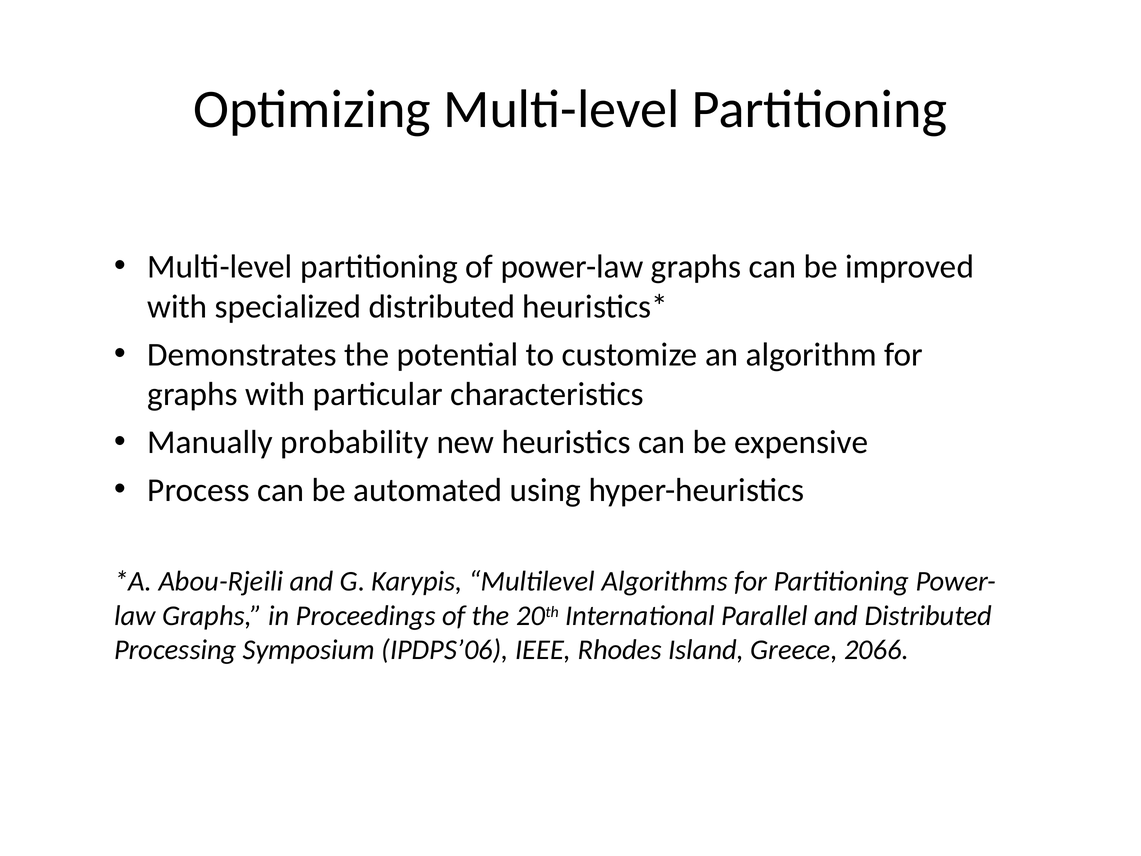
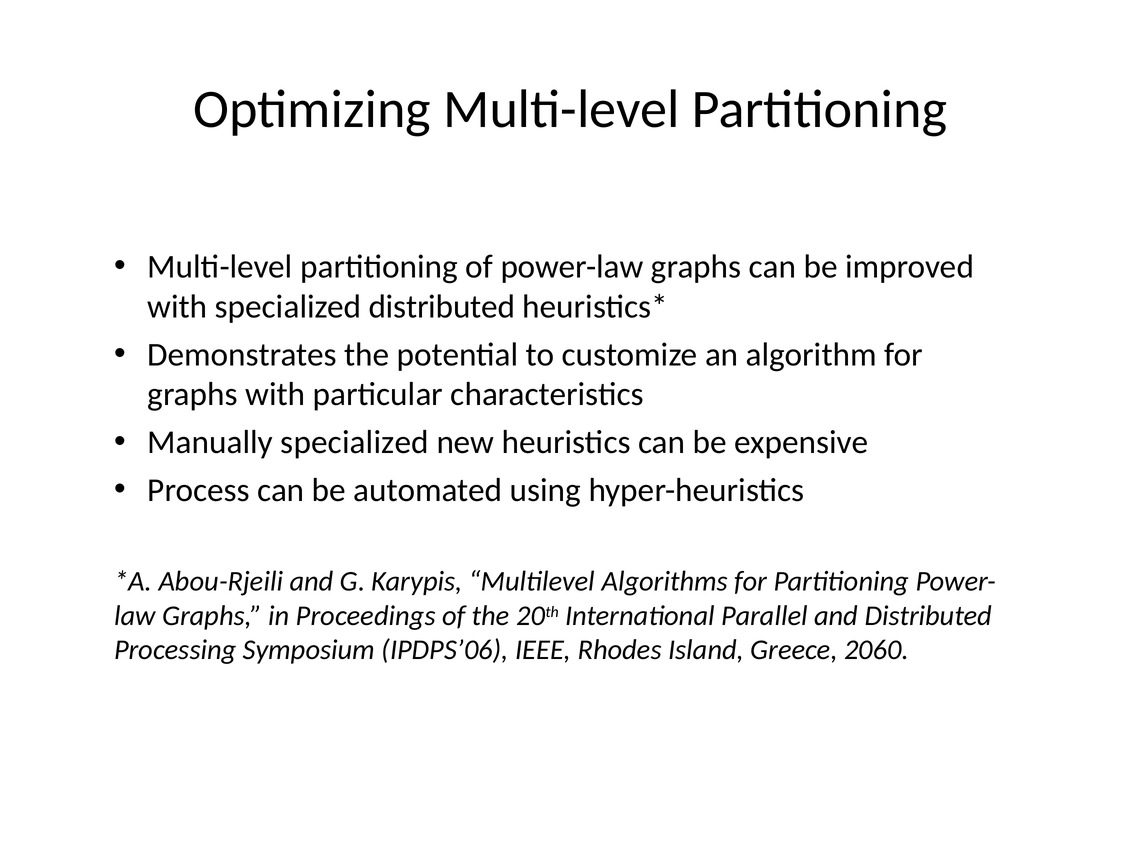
Manually probability: probability -> specialized (355, 442)
2066: 2066 -> 2060 (877, 650)
